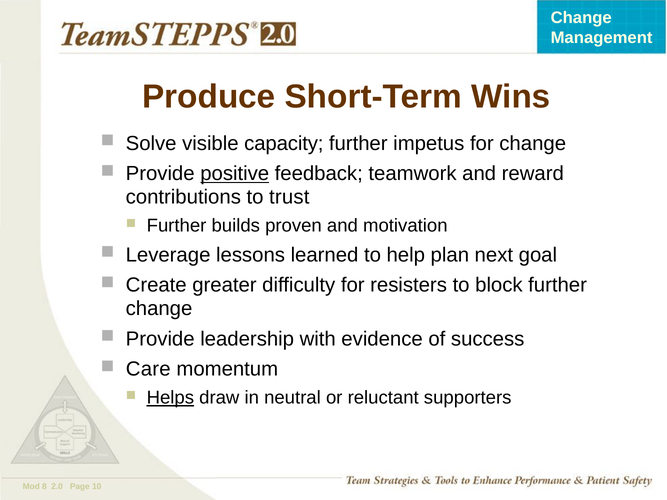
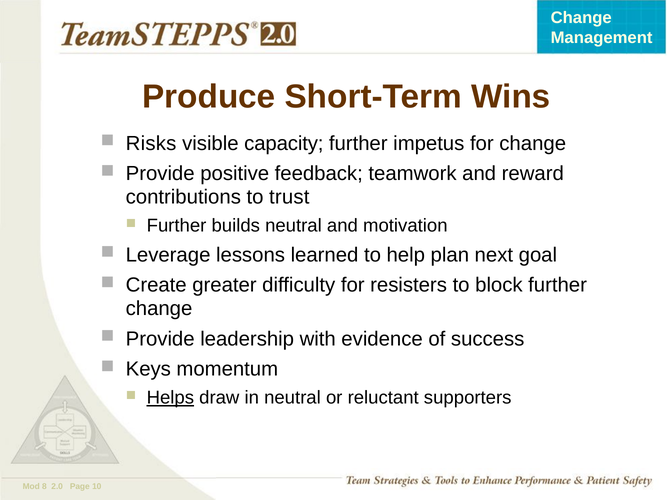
Solve: Solve -> Risks (151, 144)
positive underline: present -> none (235, 174)
builds proven: proven -> neutral (293, 226)
Care: Care -> Keys (148, 369)
